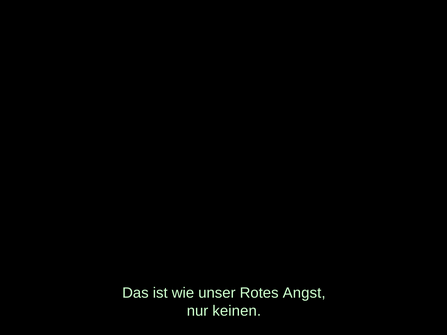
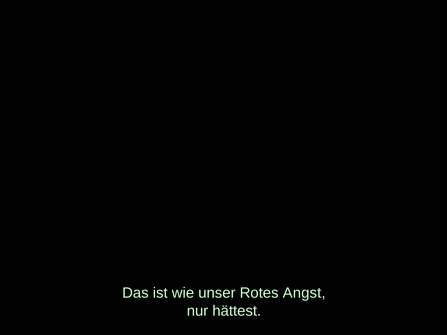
keinen: keinen -> hättest (237, 311)
